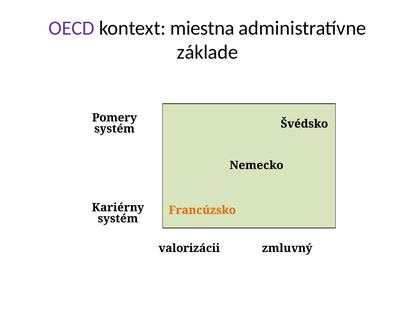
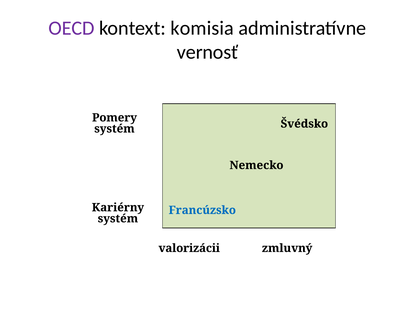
miestna: miestna -> komisia (202, 28)
základe: základe -> vernosť (208, 52)
Francúzsko colour: orange -> blue (202, 210)
